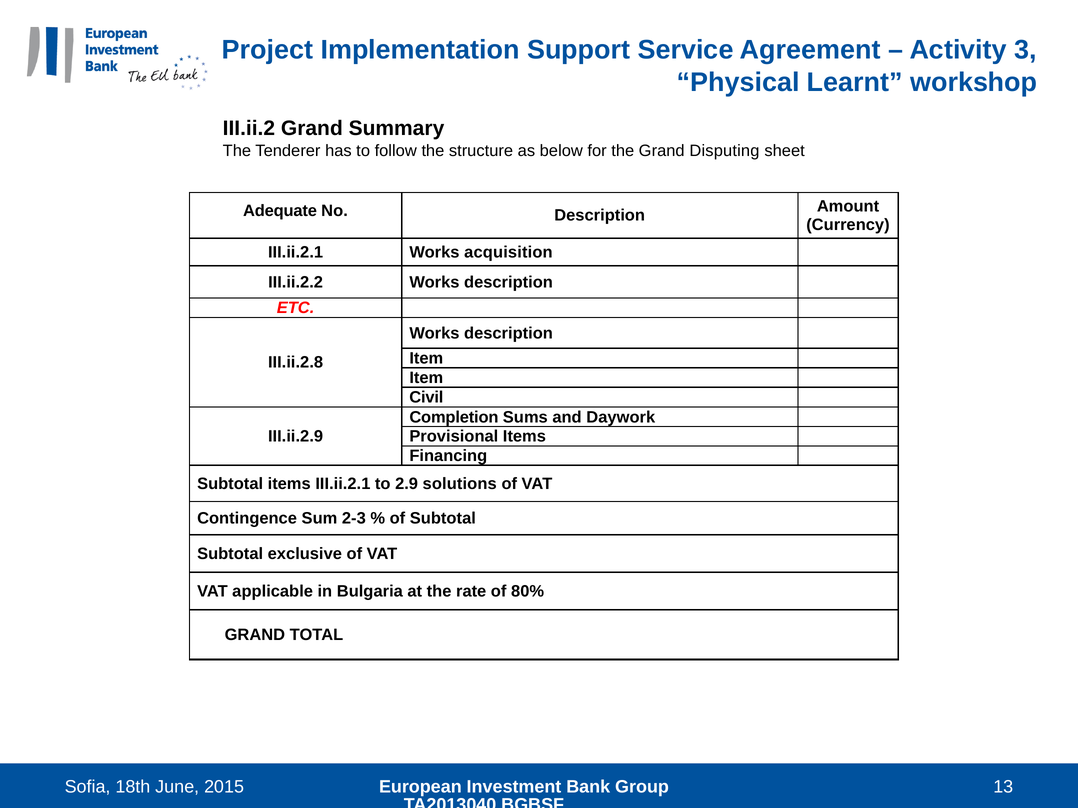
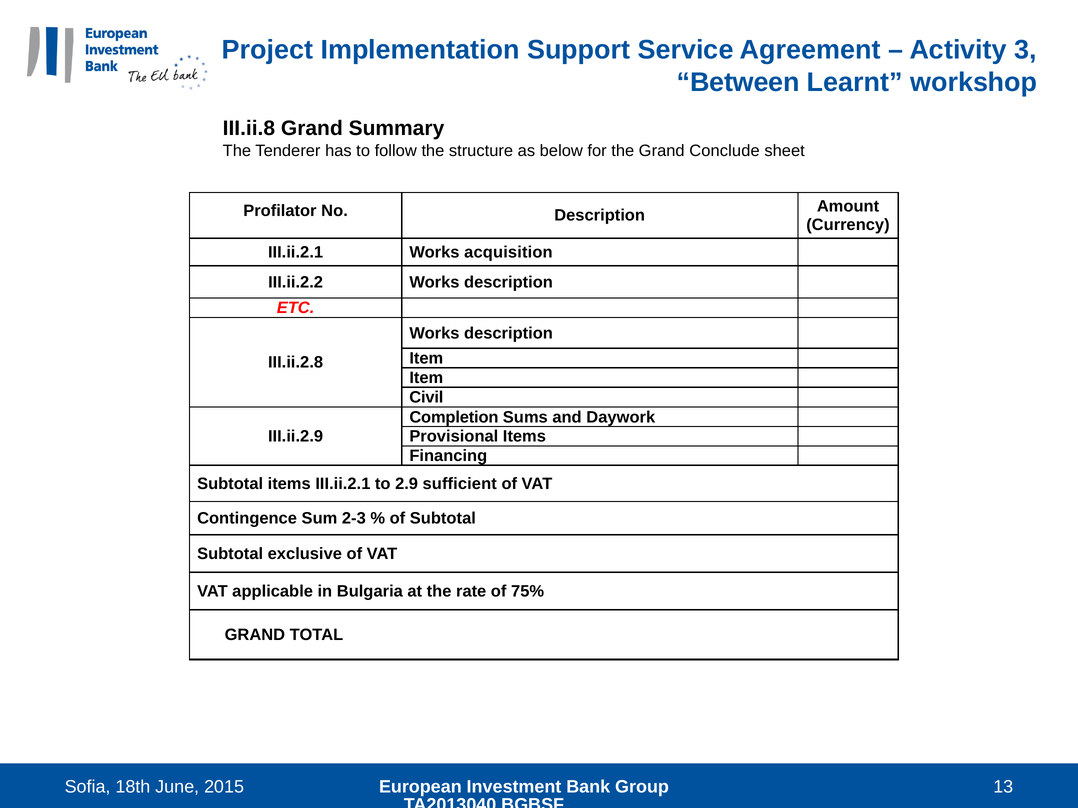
Physical: Physical -> Between (738, 82)
III.ii.2: III.ii.2 -> III.ii.8 (249, 129)
Disputing: Disputing -> Conclude (724, 151)
Adequate: Adequate -> Profilator (280, 211)
solutions: solutions -> sufficient (460, 484)
80%: 80% -> 75% (528, 592)
